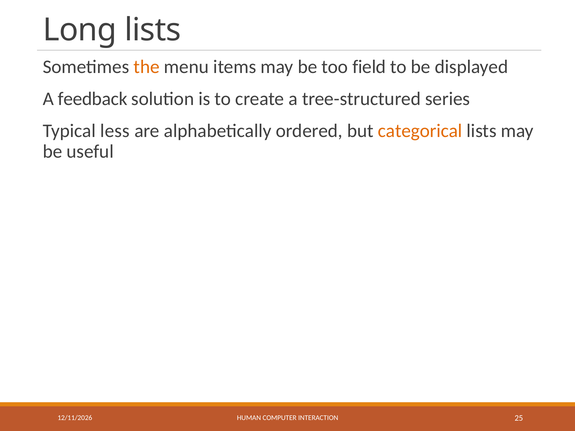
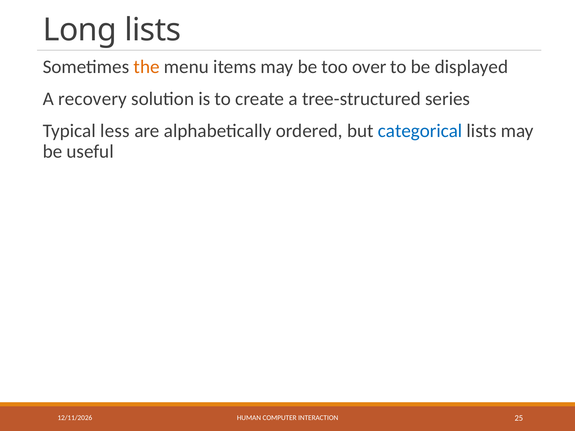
field: field -> over (369, 67)
feedback: feedback -> recovery (92, 99)
categorical colour: orange -> blue (420, 131)
